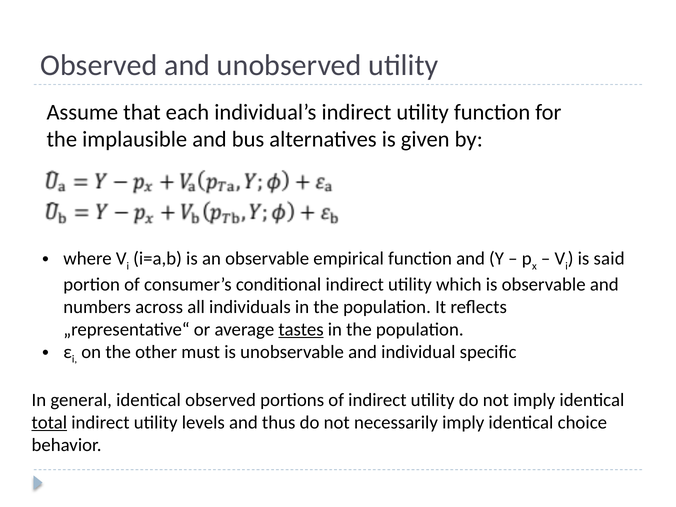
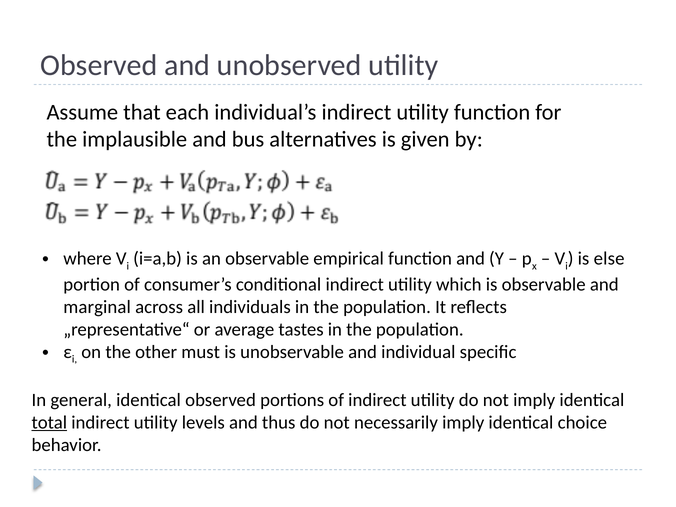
said: said -> else (609, 259)
numbers: numbers -> marginal (97, 307)
tastes underline: present -> none (301, 329)
